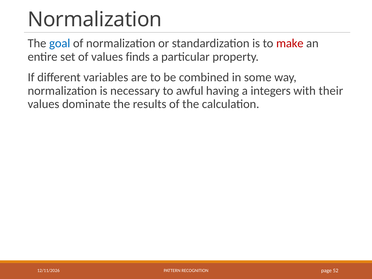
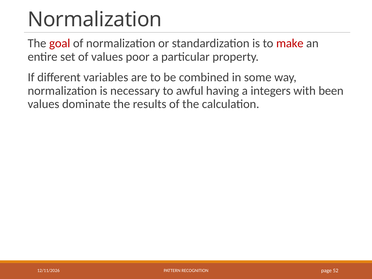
goal colour: blue -> red (60, 43)
finds: finds -> poor (138, 57)
their: their -> been (331, 91)
